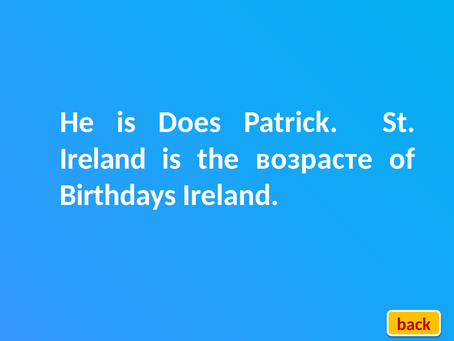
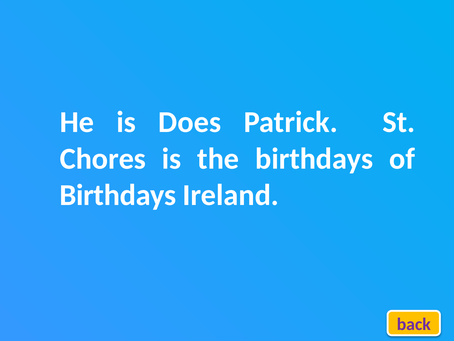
Ireland: Ireland -> Chores (103, 158)
the возрасте: возрасте -> birthdays (314, 158)
back colour: red -> purple (414, 324)
